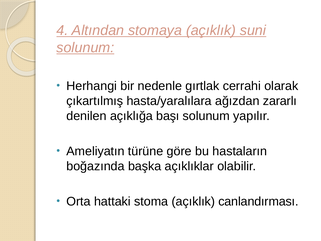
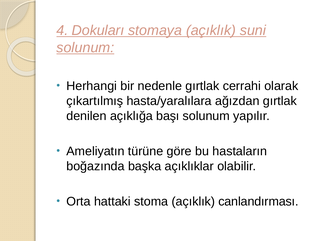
Altından: Altından -> Dokuları (98, 30)
ağızdan zararlı: zararlı -> gırtlak (280, 101)
